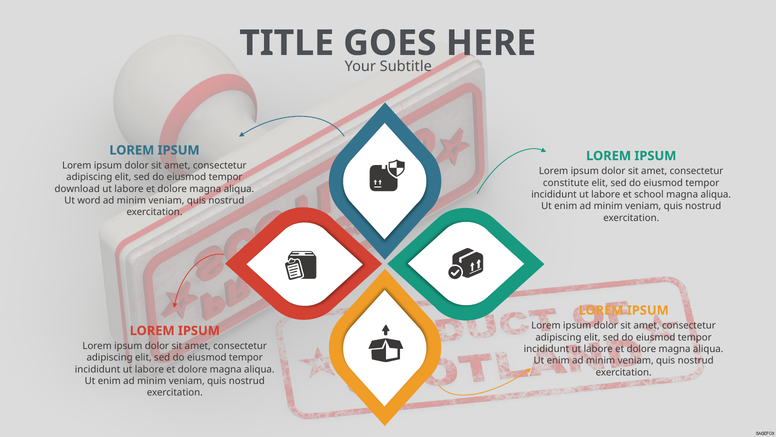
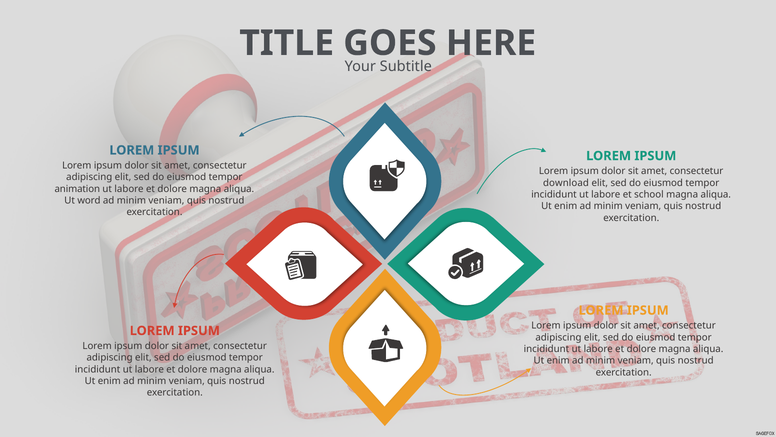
constitute: constitute -> download (566, 183)
download: download -> animation (77, 189)
